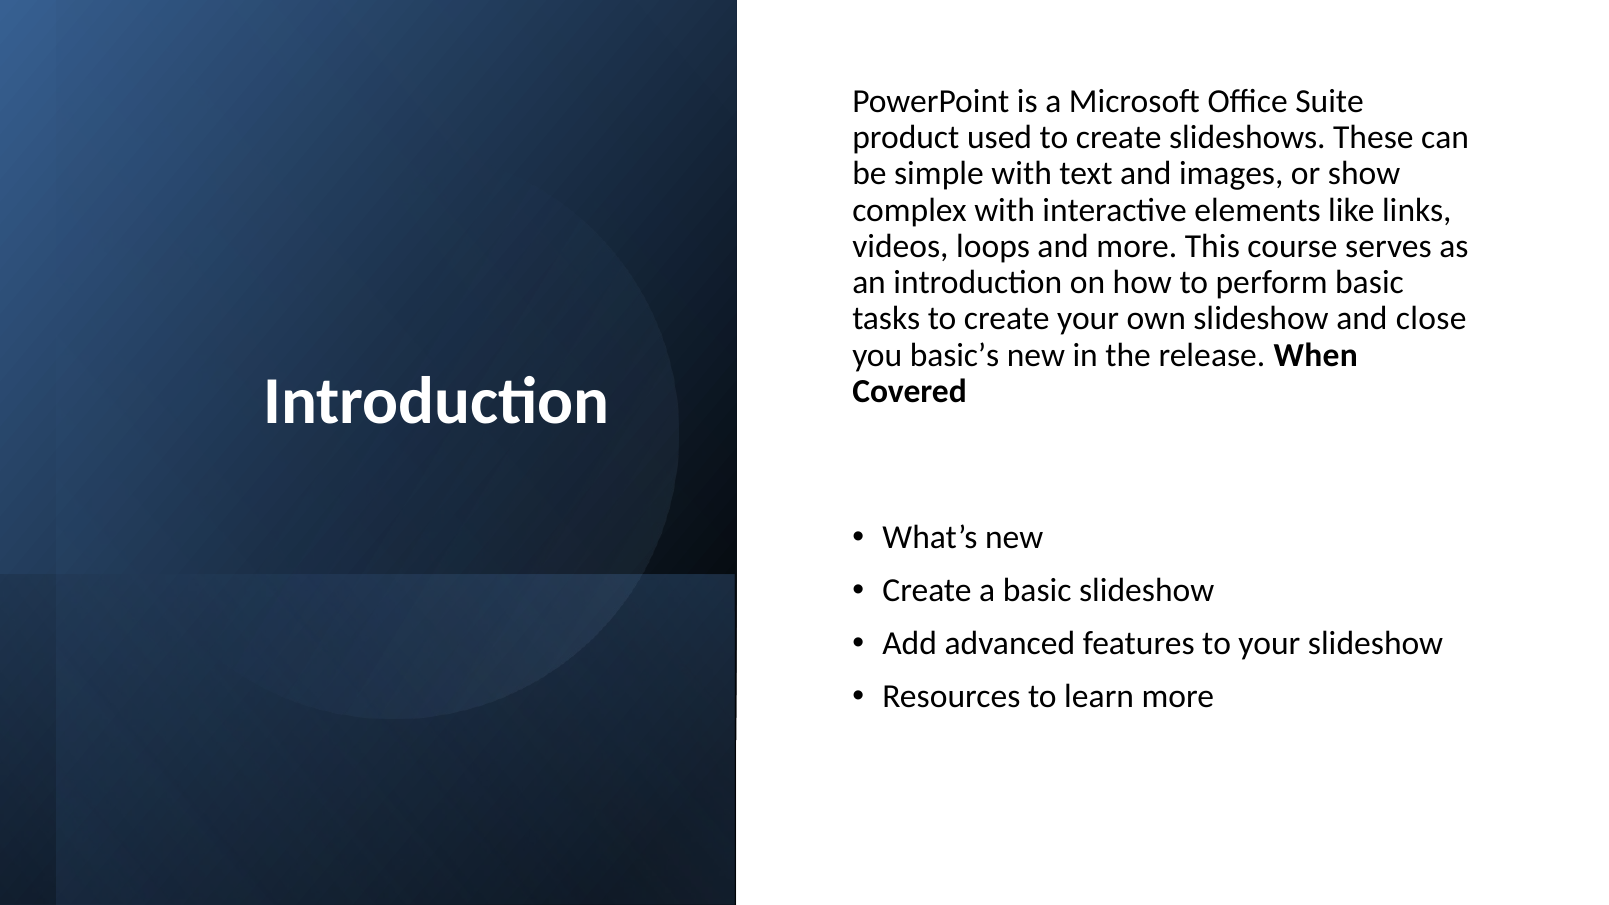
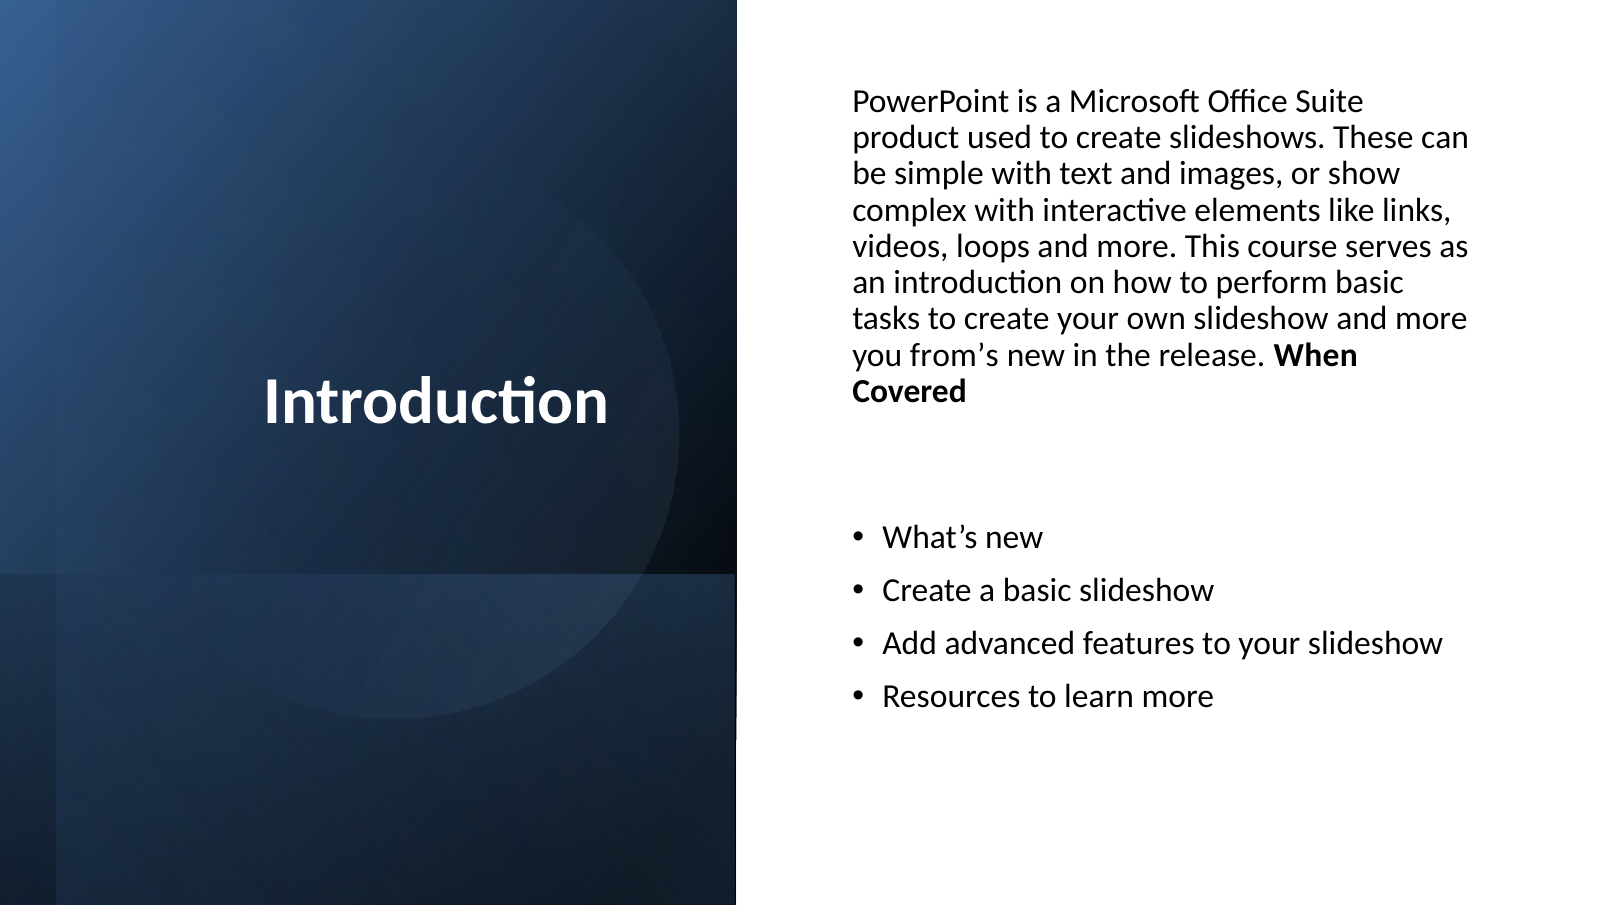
slideshow and close: close -> more (1431, 319)
basic’s: basic’s -> from’s (954, 355)
